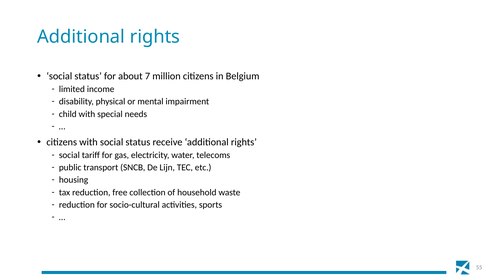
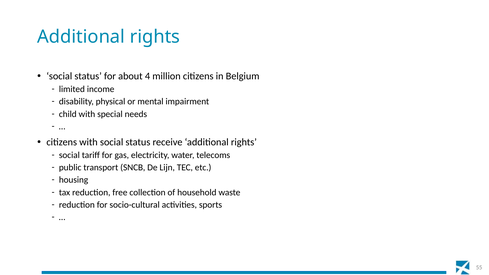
7: 7 -> 4 (148, 76)
